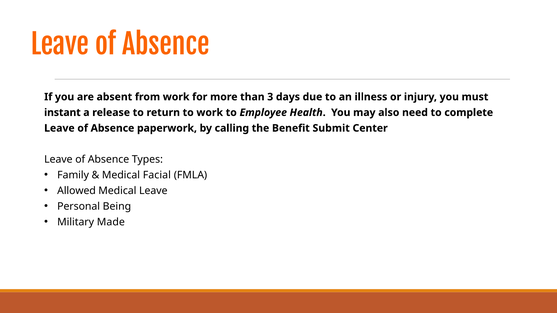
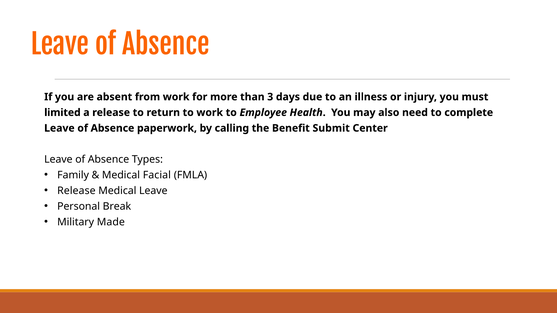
instant: instant -> limited (62, 113)
Allowed: Allowed -> Release (76, 191)
Being: Being -> Break (117, 207)
